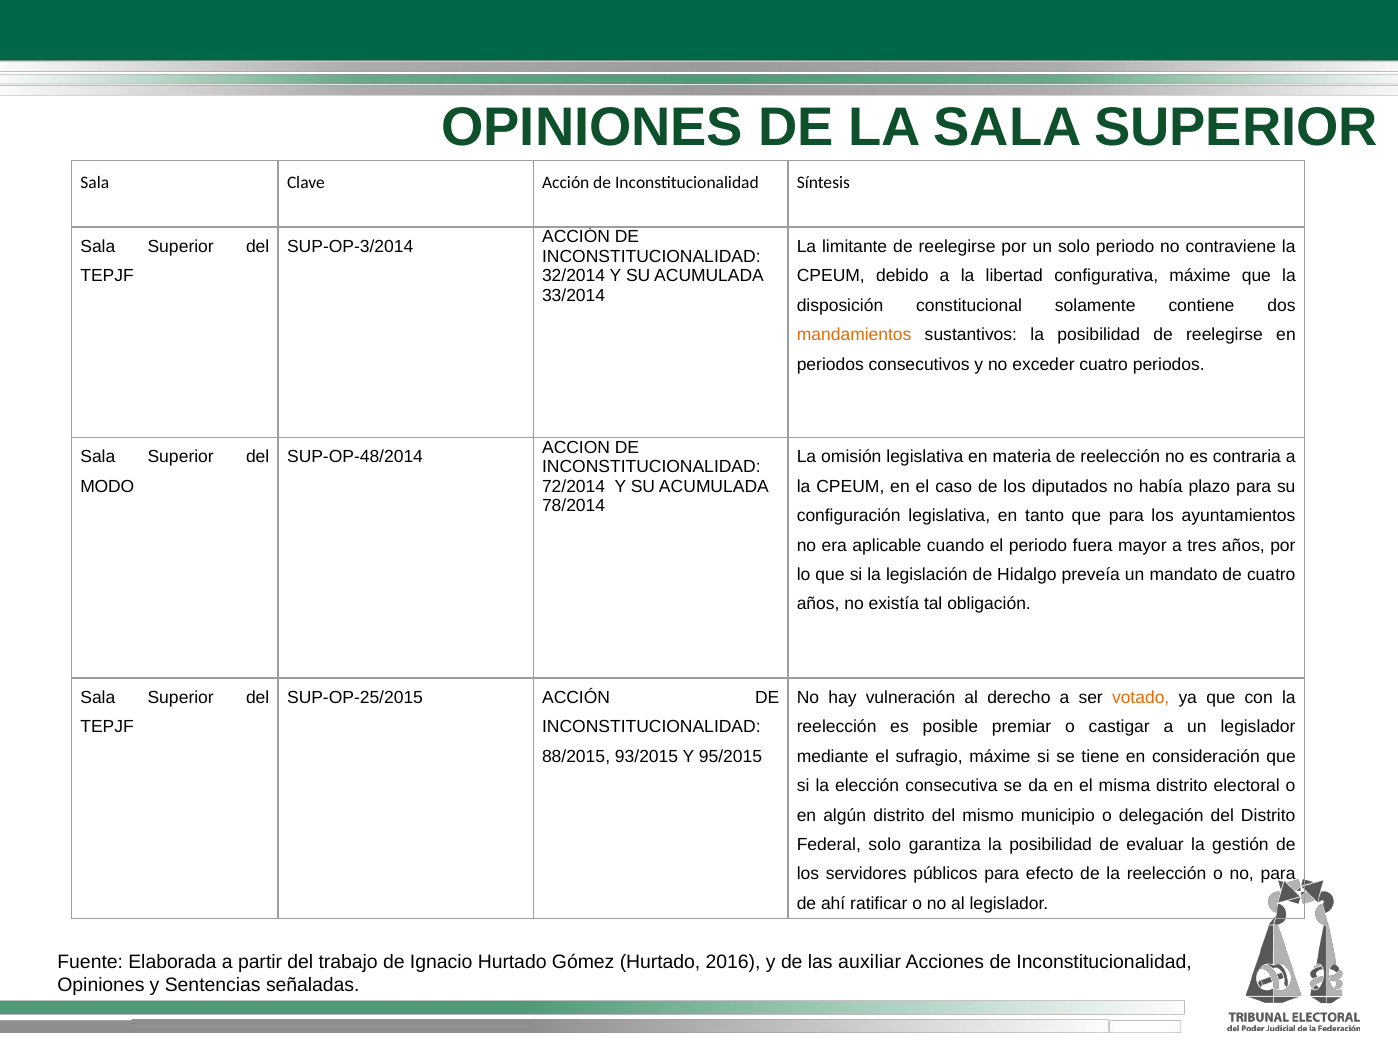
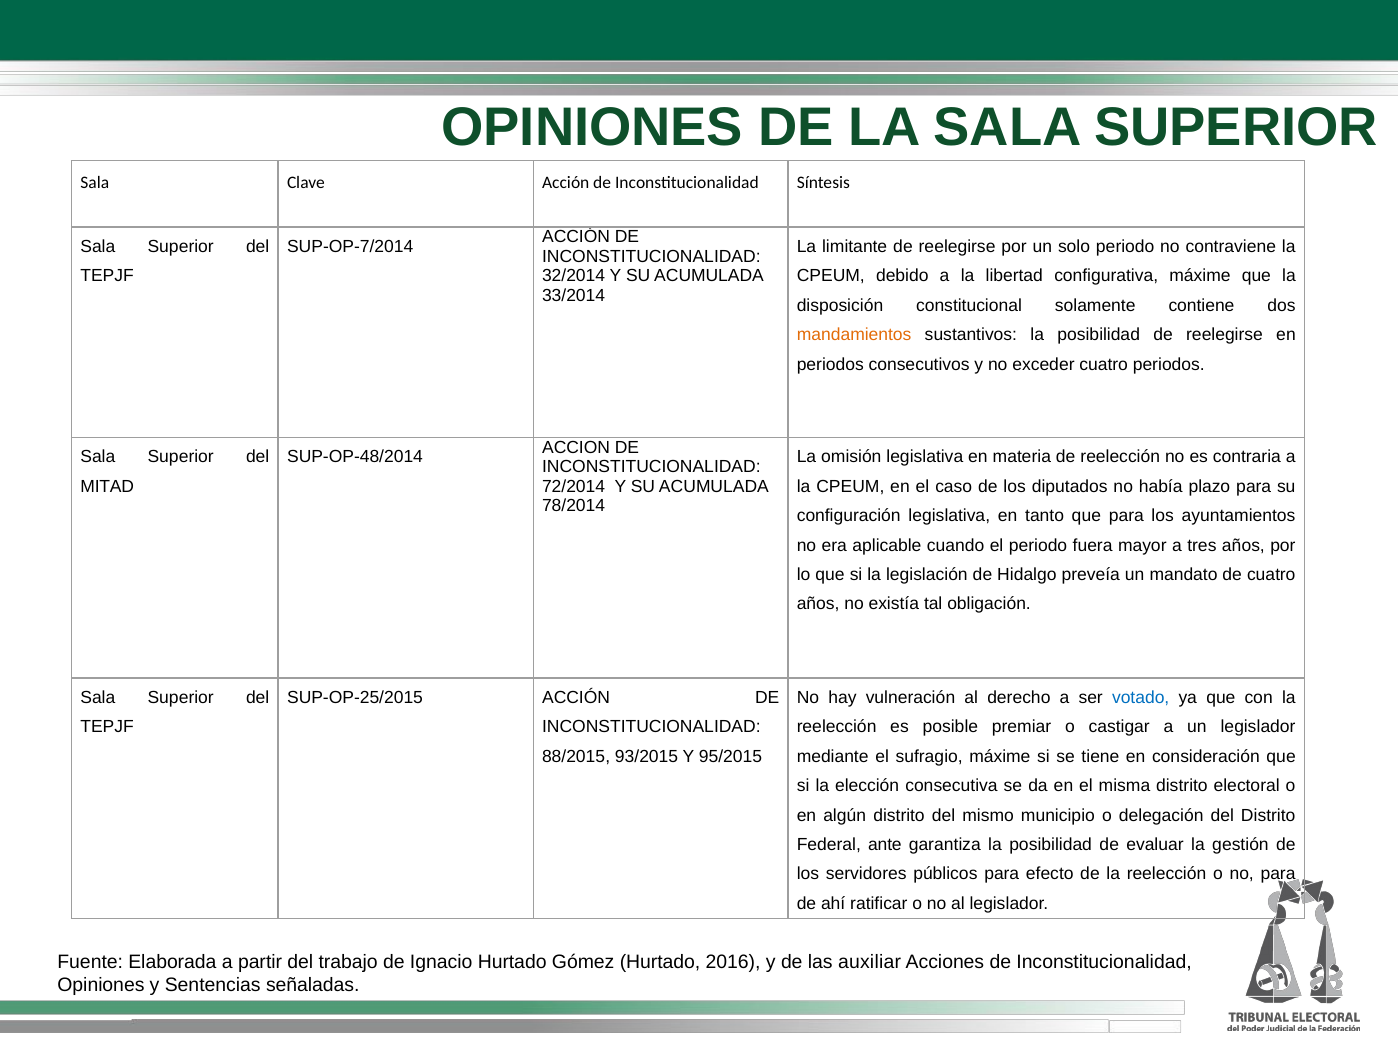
SUP-OP-3/2014: SUP-OP-3/2014 -> SUP-OP-7/2014 (350, 247)
MODO: MODO -> MITAD (107, 487)
votado colour: orange -> blue (1141, 698)
Federal solo: solo -> ante (885, 845)
